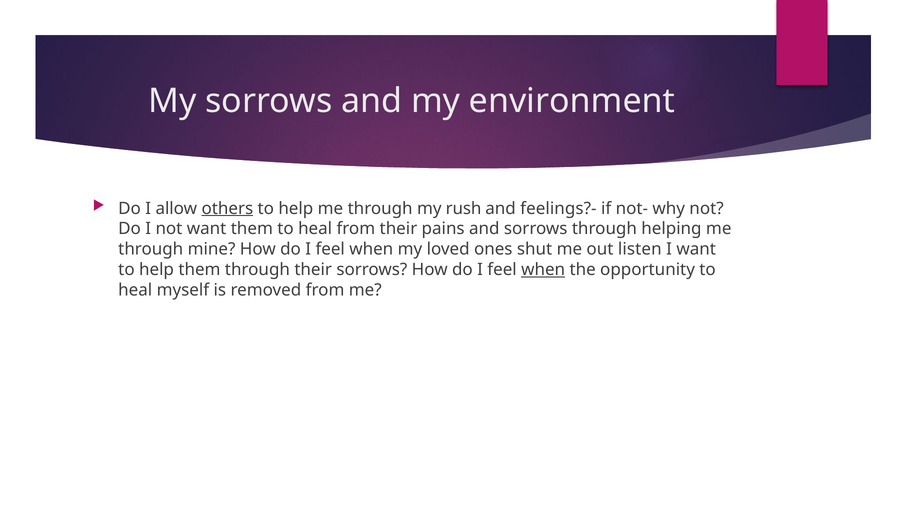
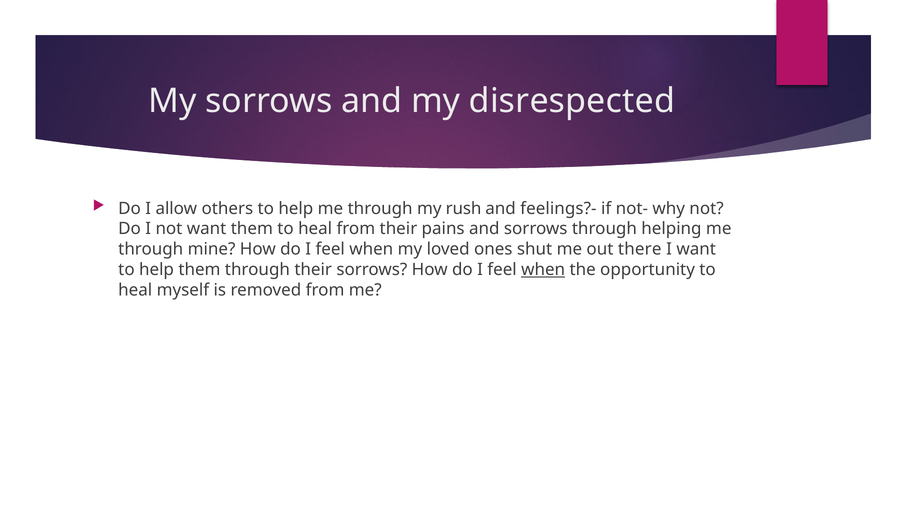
environment: environment -> disrespected (572, 101)
others underline: present -> none (227, 208)
listen: listen -> there (640, 249)
